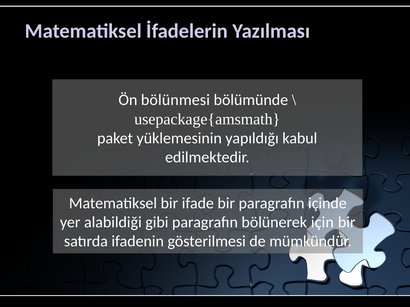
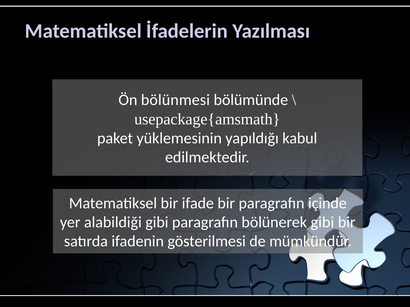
bölünerek için: için -> gibi (322, 223)
